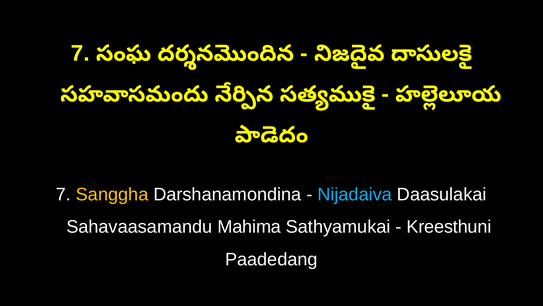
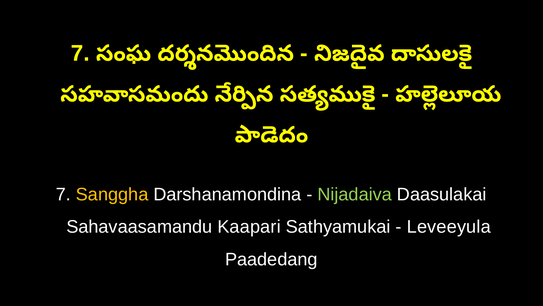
Nijadaiva colour: light blue -> light green (355, 194)
Mahima: Mahima -> Kaapari (249, 227)
Kreesthuni: Kreesthuni -> Leveeyula (449, 227)
